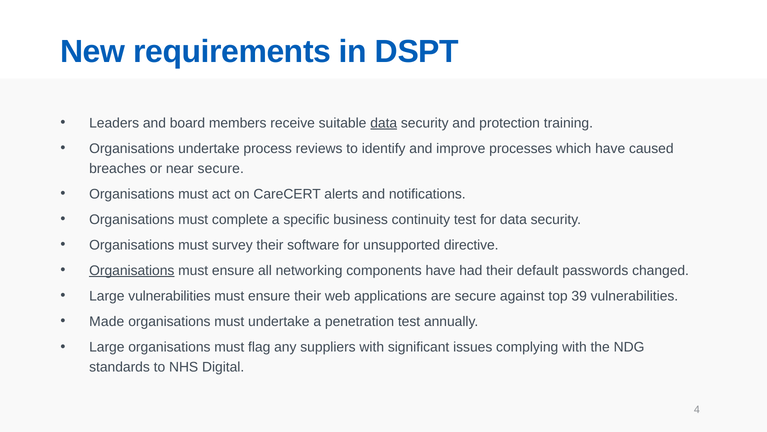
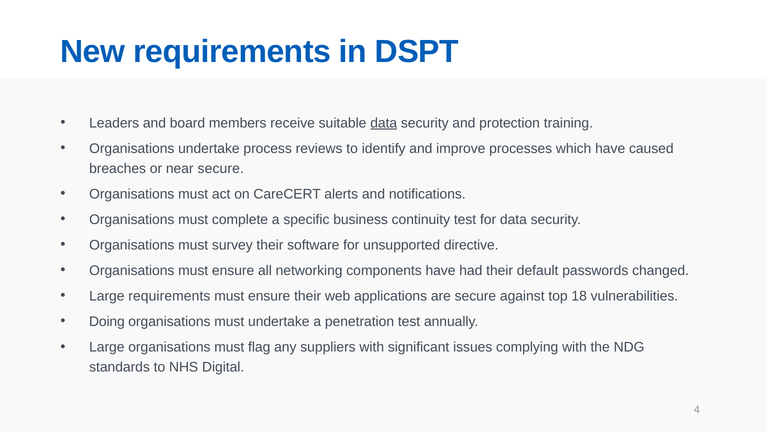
Organisations underline: present -> none (132, 270)
Large vulnerabilities: vulnerabilities -> requirements (169, 296)
39: 39 -> 18 (579, 296)
Made: Made -> Doing (107, 321)
